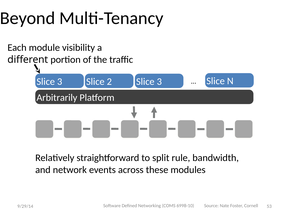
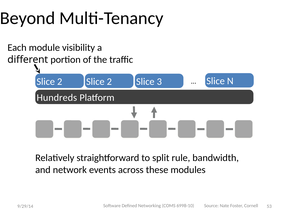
3: 3 -> 2 (60, 82)
Arbitrarily: Arbitrarily -> Hundreds (57, 98)
